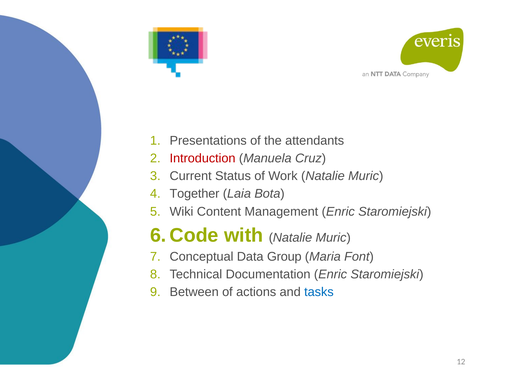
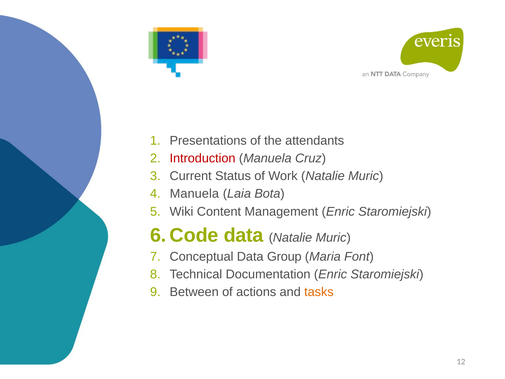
Together: Together -> Manuela (194, 194)
with: with -> data (244, 235)
tasks colour: blue -> orange (319, 292)
